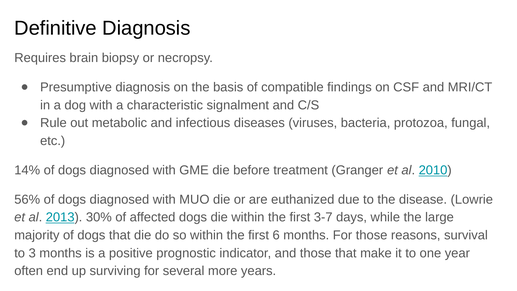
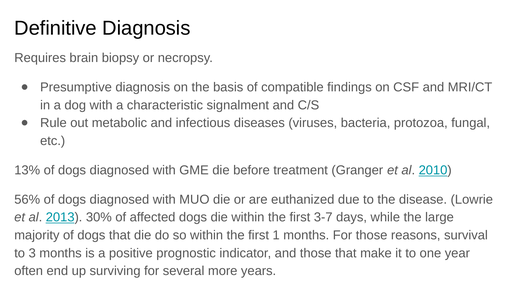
14%: 14% -> 13% (27, 170)
6: 6 -> 1 (276, 235)
